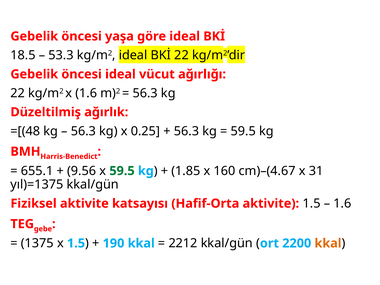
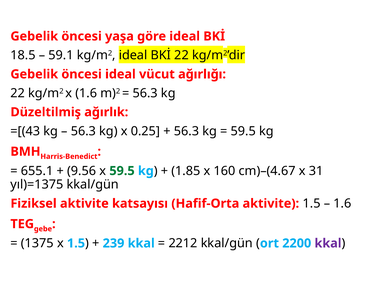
53.3: 53.3 -> 59.1 (61, 55)
=[(48: =[(48 -> =[(43 (25, 131)
190: 190 -> 239 (113, 243)
kkal colour: orange -> purple (328, 243)
